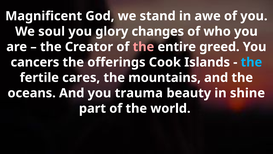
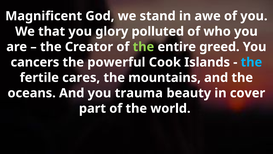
soul: soul -> that (52, 31)
changes: changes -> polluted (158, 31)
the colour: pink -> light green (143, 47)
offerings: offerings -> powerful (116, 62)
shine: shine -> cover (248, 93)
